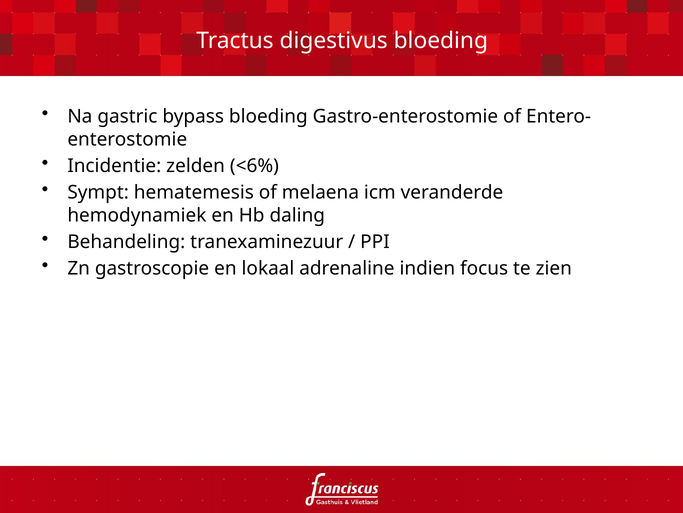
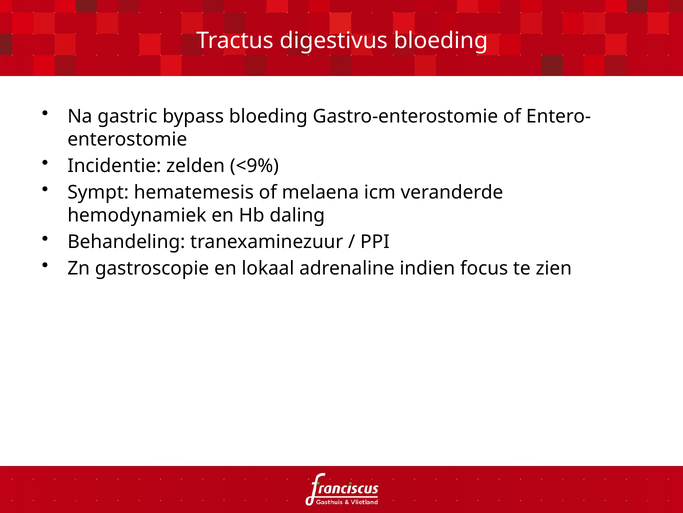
<6%: <6% -> <9% (254, 166)
